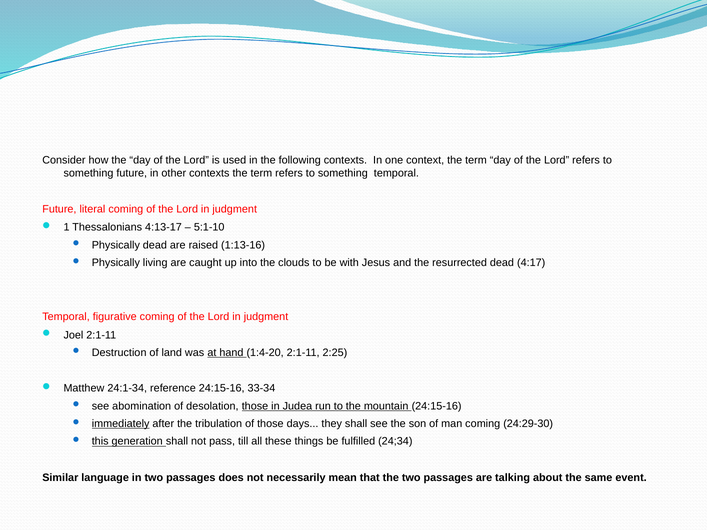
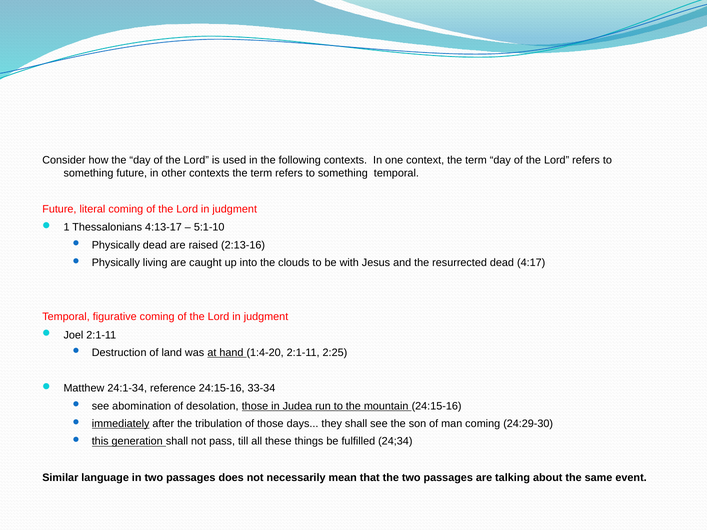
1:13-16: 1:13-16 -> 2:13-16 (243, 245)
